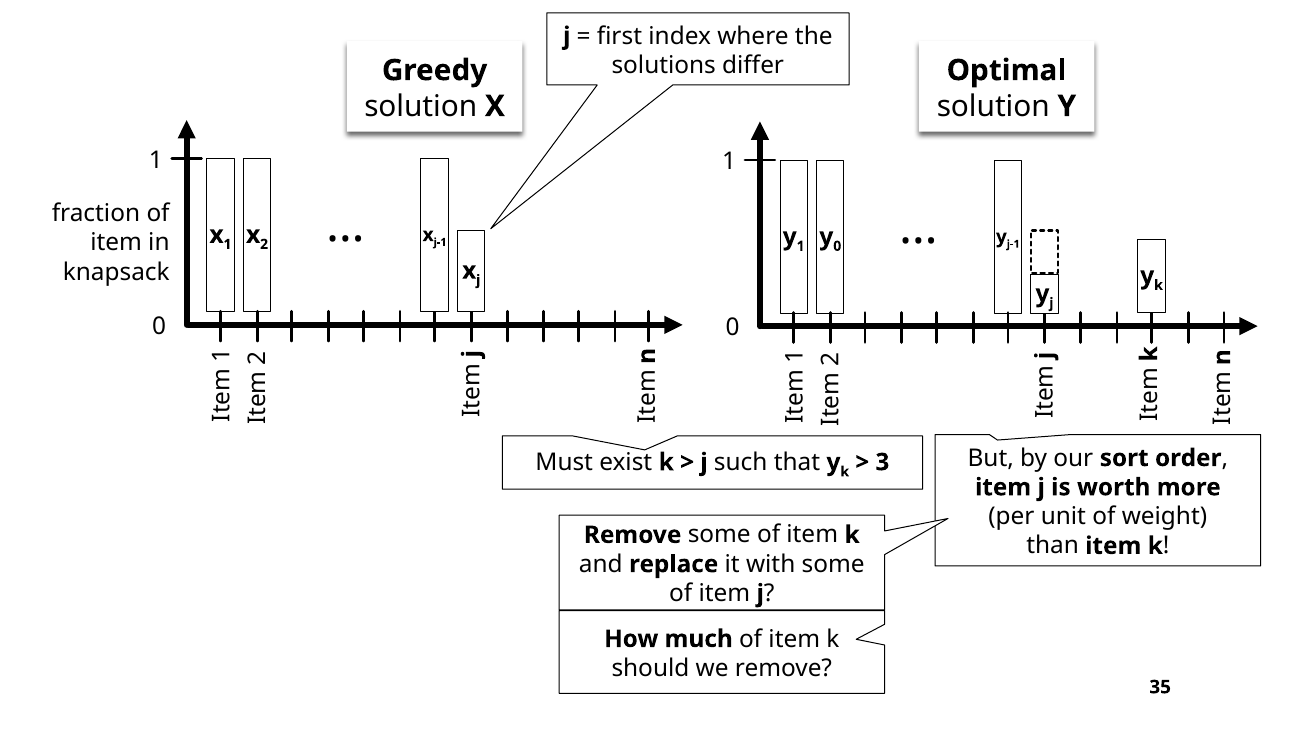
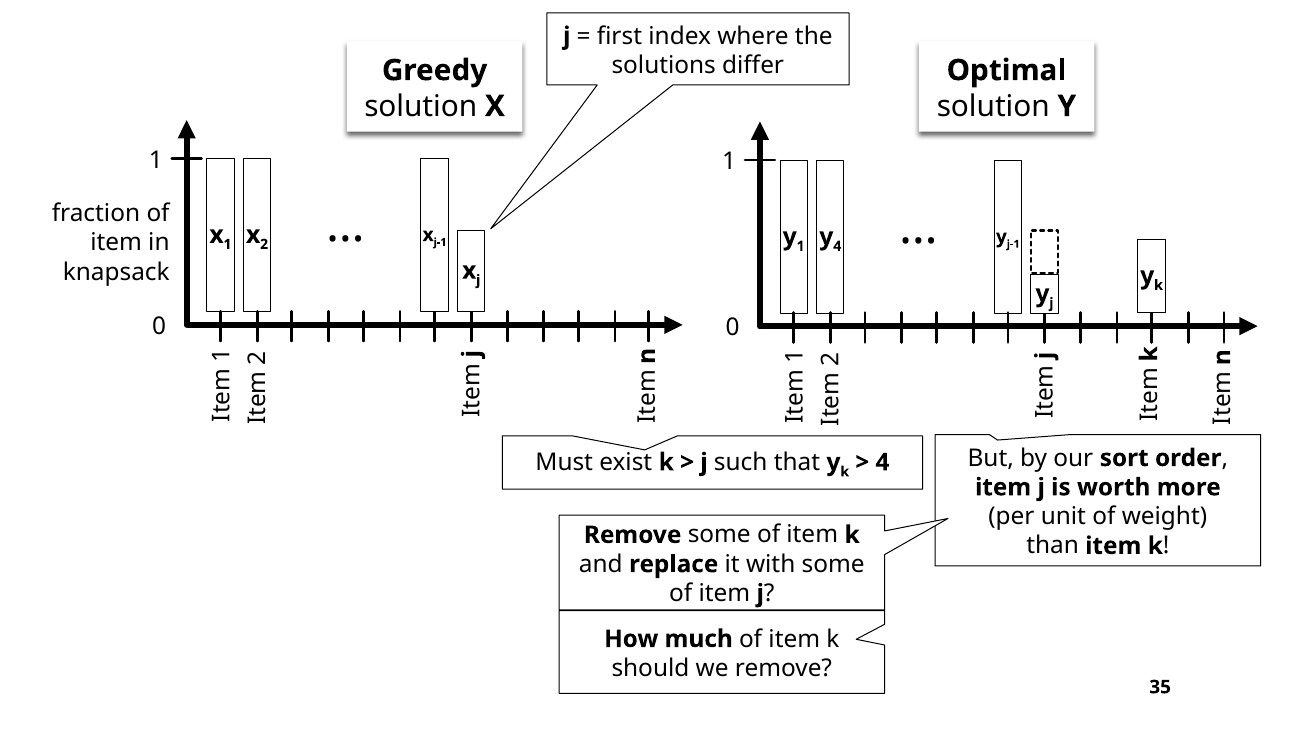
y 0: 0 -> 4 (837, 246)
3: 3 -> 4 (882, 462)
